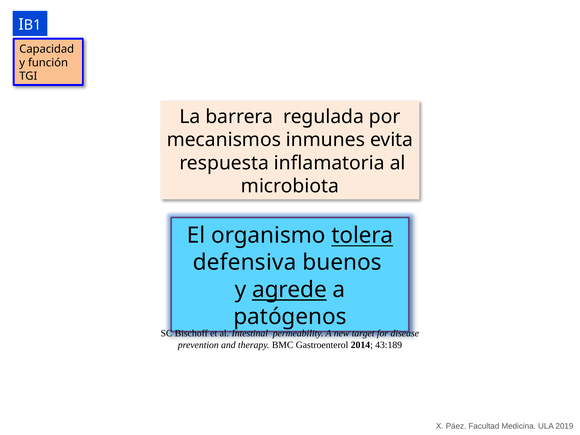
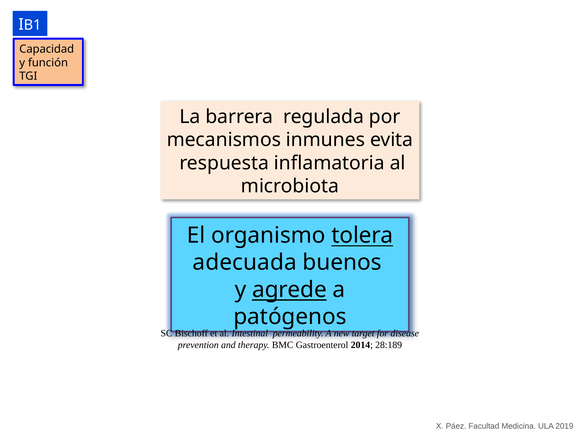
defensiva: defensiva -> adecuada (245, 263)
43:189: 43:189 -> 28:189 (389, 345)
